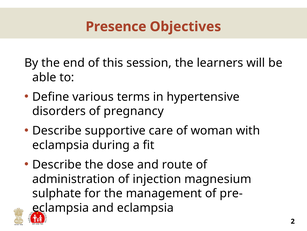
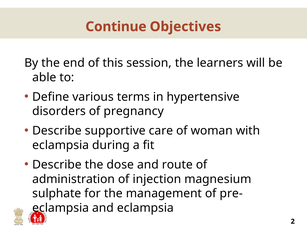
Presence: Presence -> Continue (116, 27)
